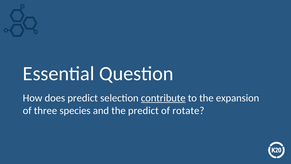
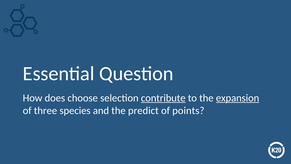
does predict: predict -> choose (83, 98)
expansion underline: none -> present (238, 98)
rotate: rotate -> points (188, 110)
